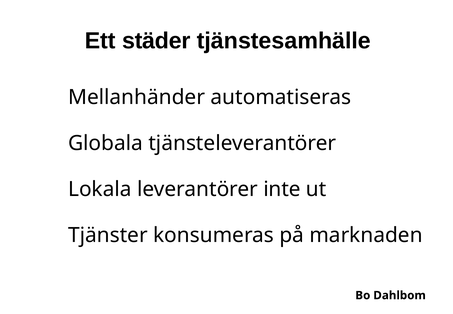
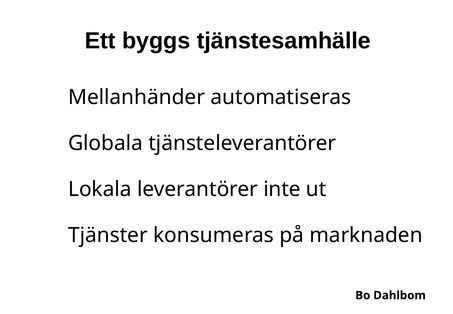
städer: städer -> byggs (156, 41)
